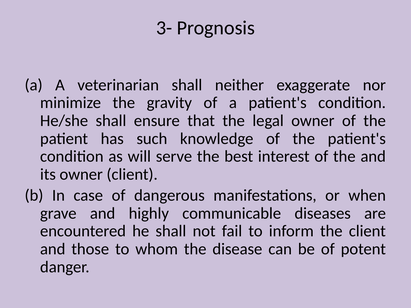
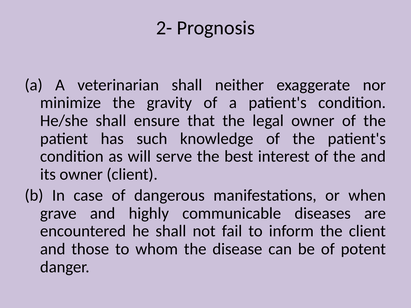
3-: 3- -> 2- (164, 28)
